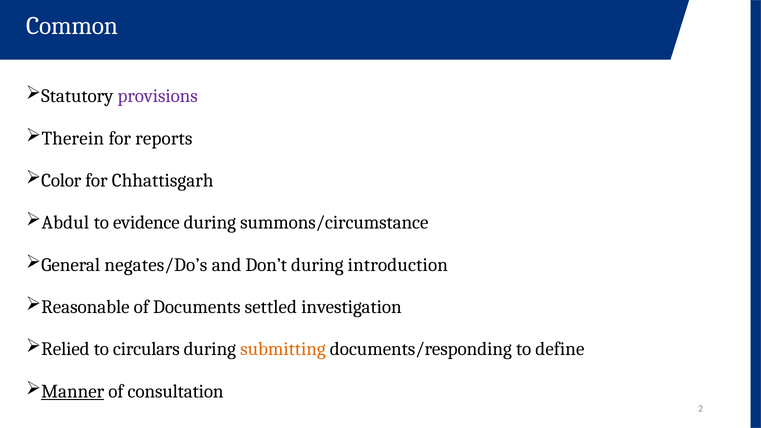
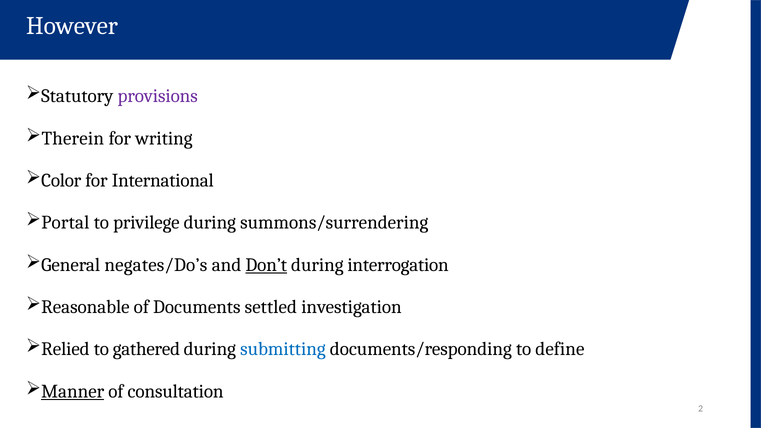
Common: Common -> However (72, 26)
reports: reports -> writing (164, 138)
Chhattisgarh: Chhattisgarh -> International (163, 181)
Abdul: Abdul -> Portal (65, 223)
evidence: evidence -> privilege (146, 223)
summons/circumstance: summons/circumstance -> summons/surrendering (334, 223)
Don’t underline: none -> present (266, 265)
introduction: introduction -> interrogation (398, 265)
circulars: circulars -> gathered (146, 349)
submitting colour: orange -> blue (283, 349)
